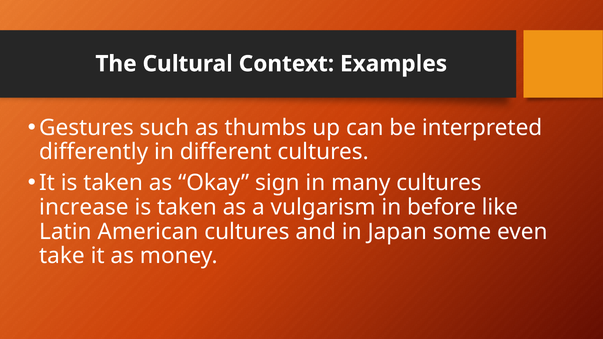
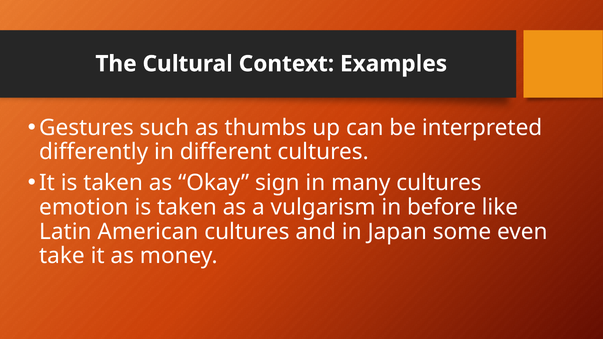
increase: increase -> emotion (84, 207)
